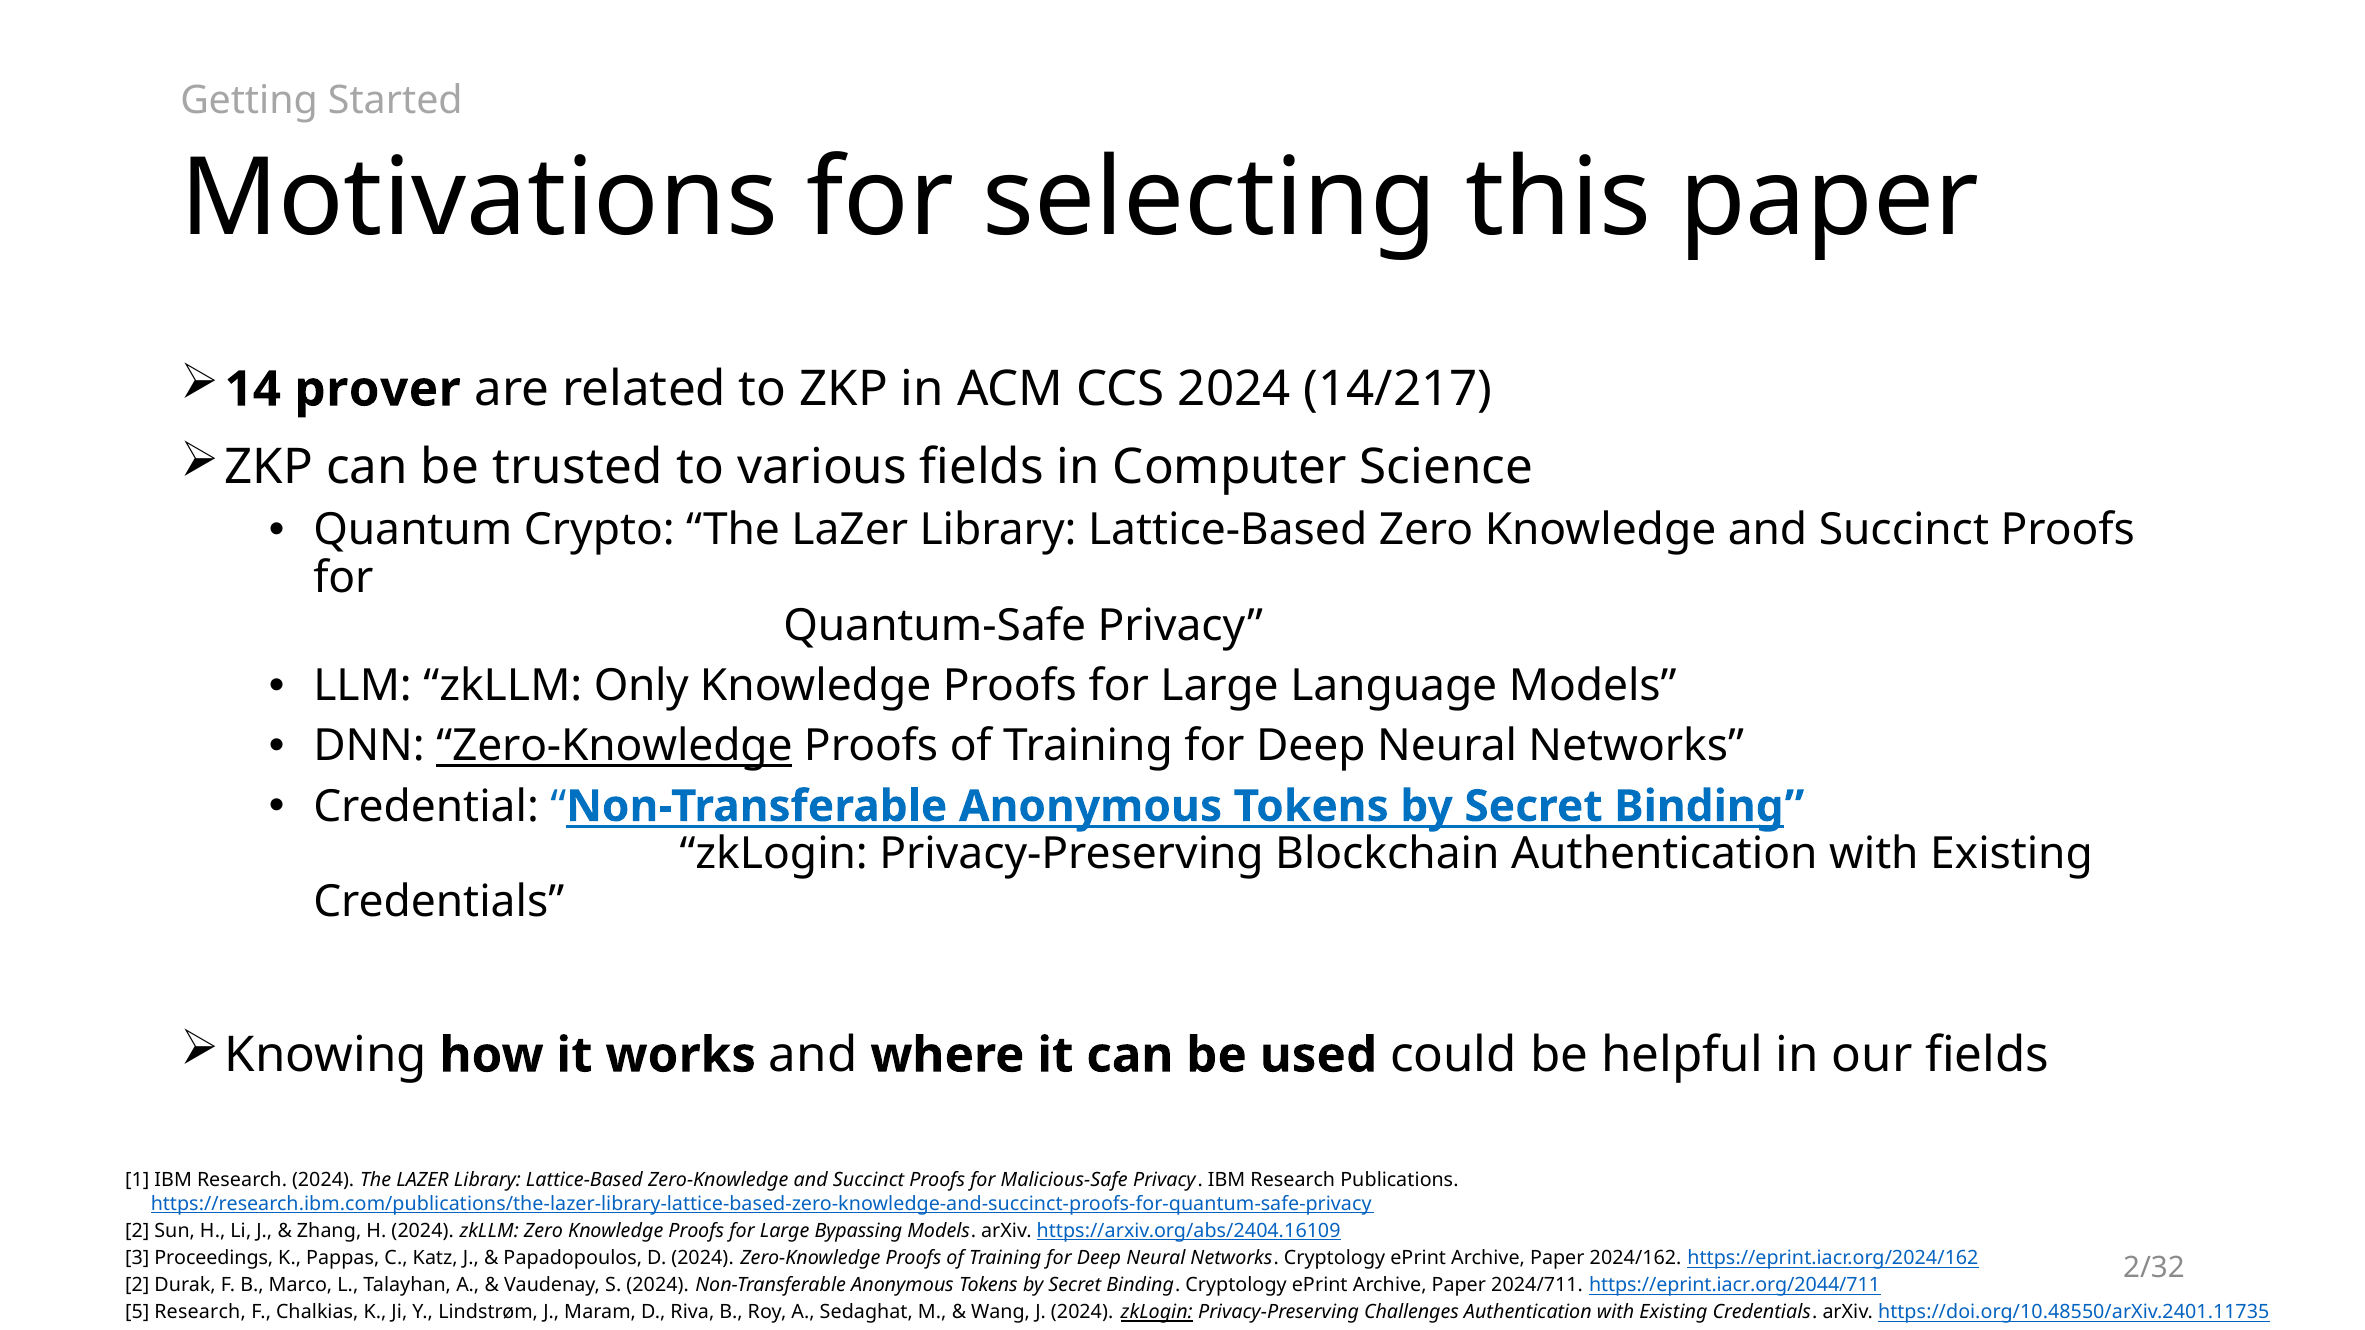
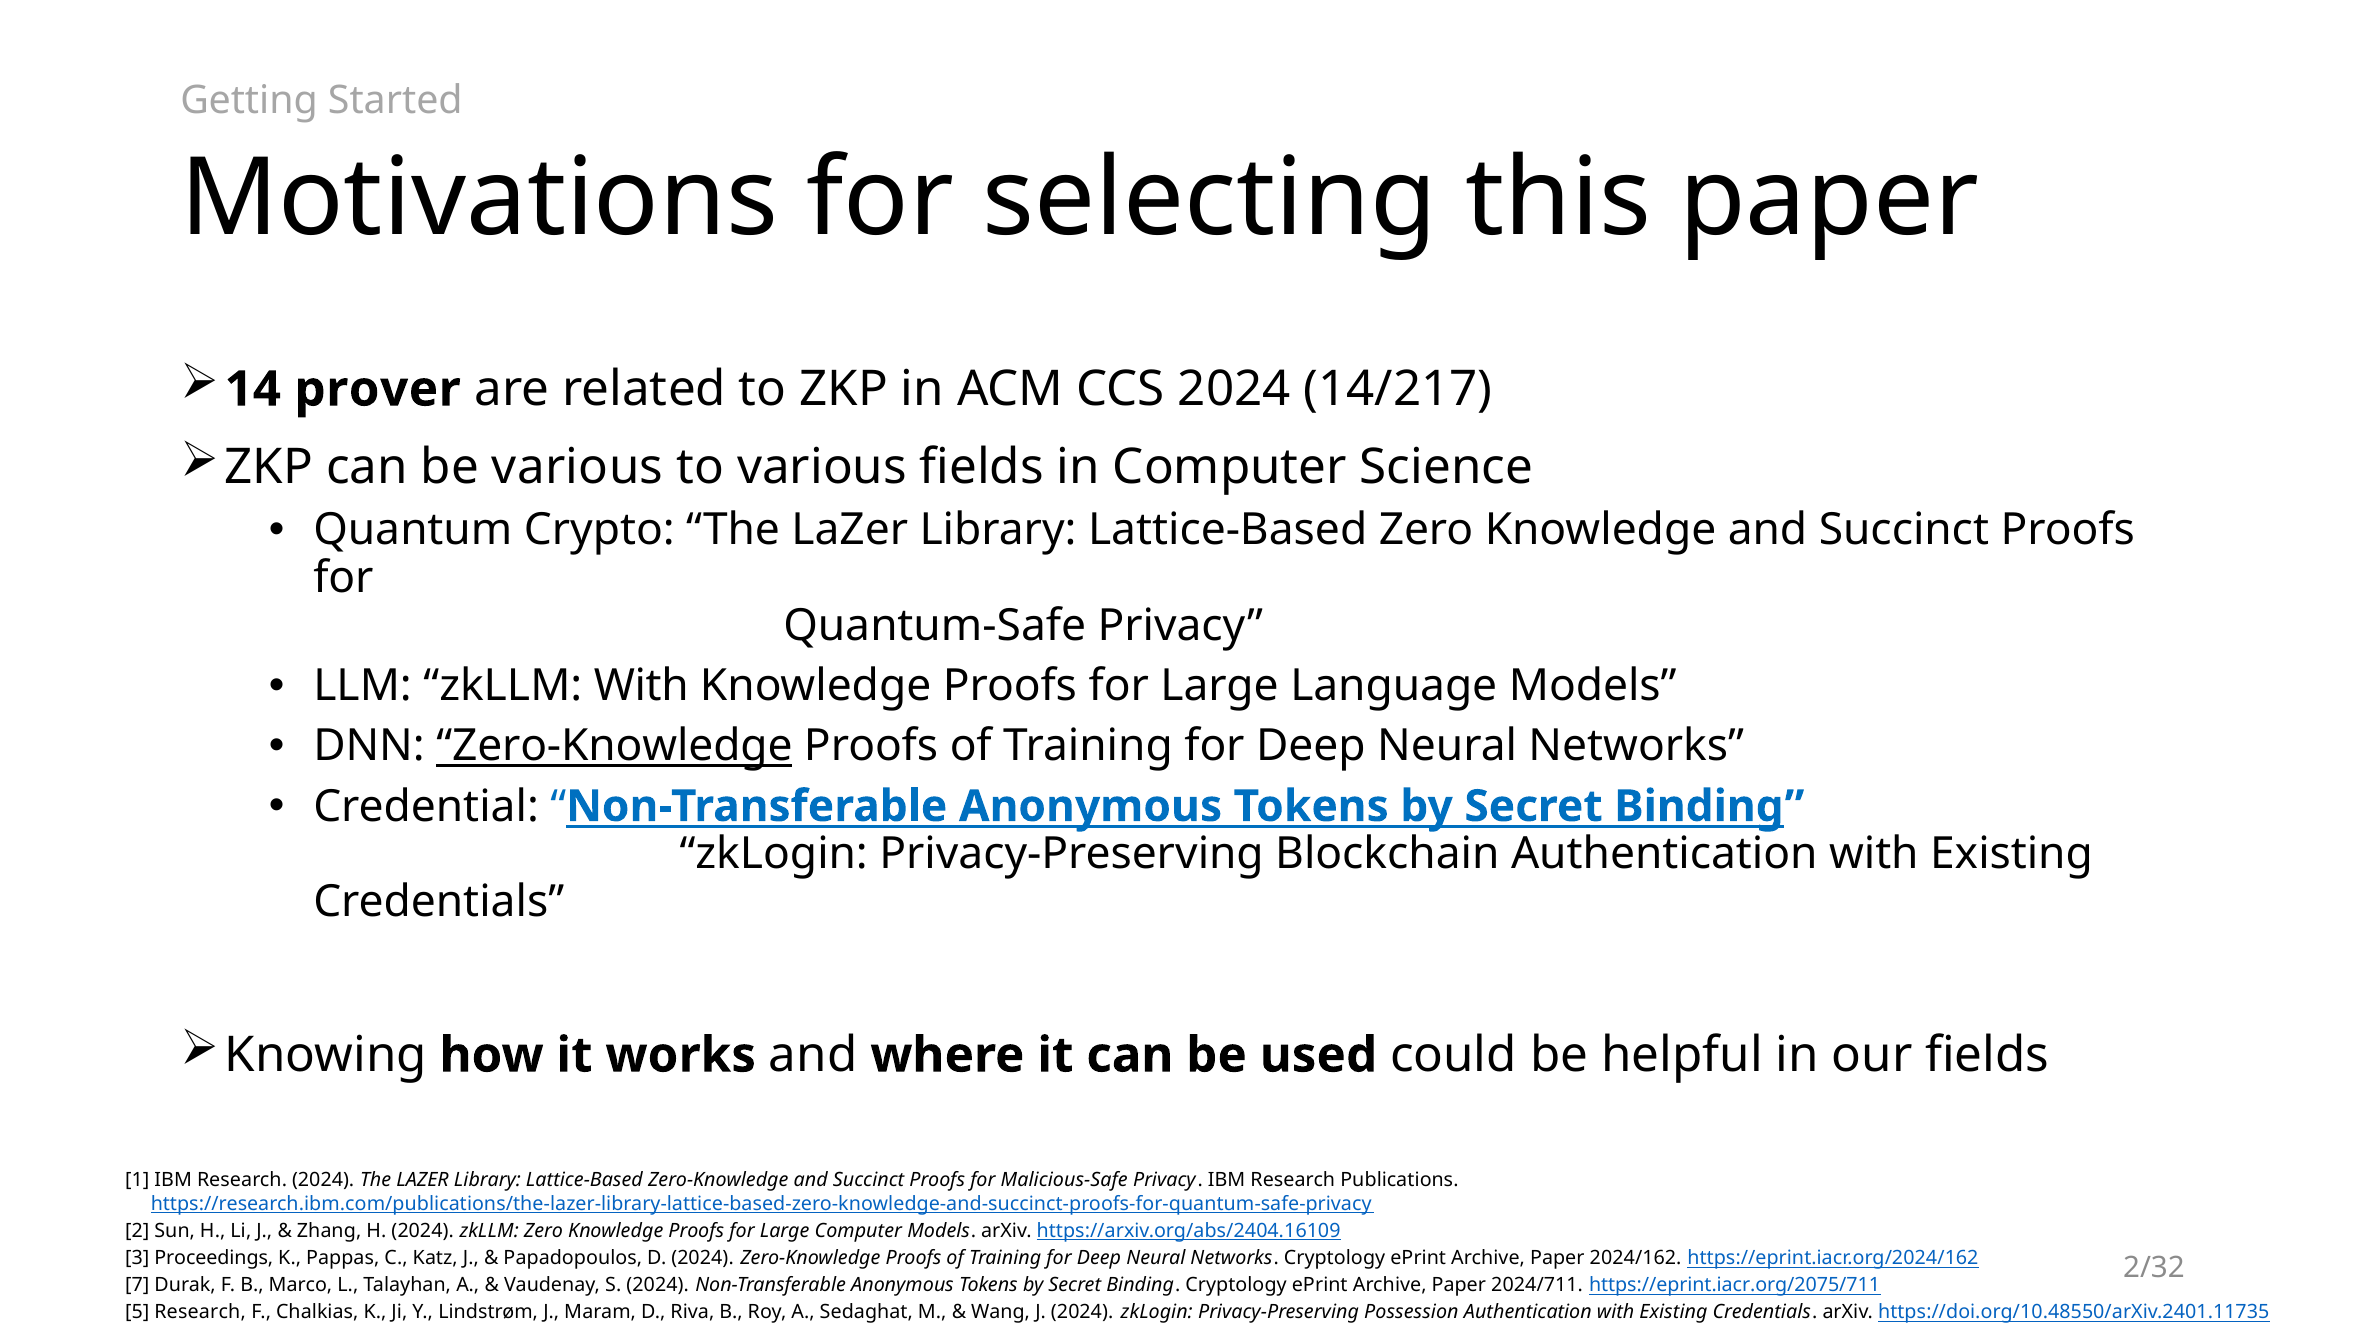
be trusted: trusted -> various (578, 467)
zkLLM Only: Only -> With (641, 686)
Large Bypassing: Bypassing -> Computer (858, 1231)
2: 2 -> 7 (137, 1286)
https://eprint.iacr.org/2044/711: https://eprint.iacr.org/2044/711 -> https://eprint.iacr.org/2075/711 (1735, 1286)
zkLogin underline: present -> none (1157, 1313)
Challenges: Challenges -> Possession (1411, 1313)
